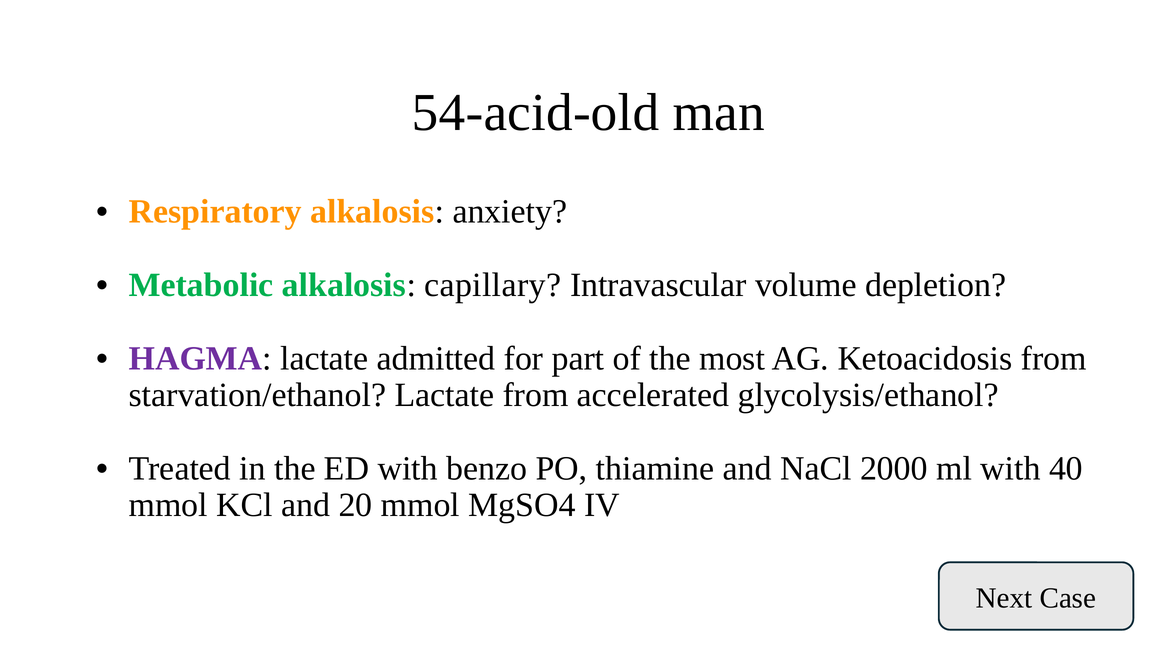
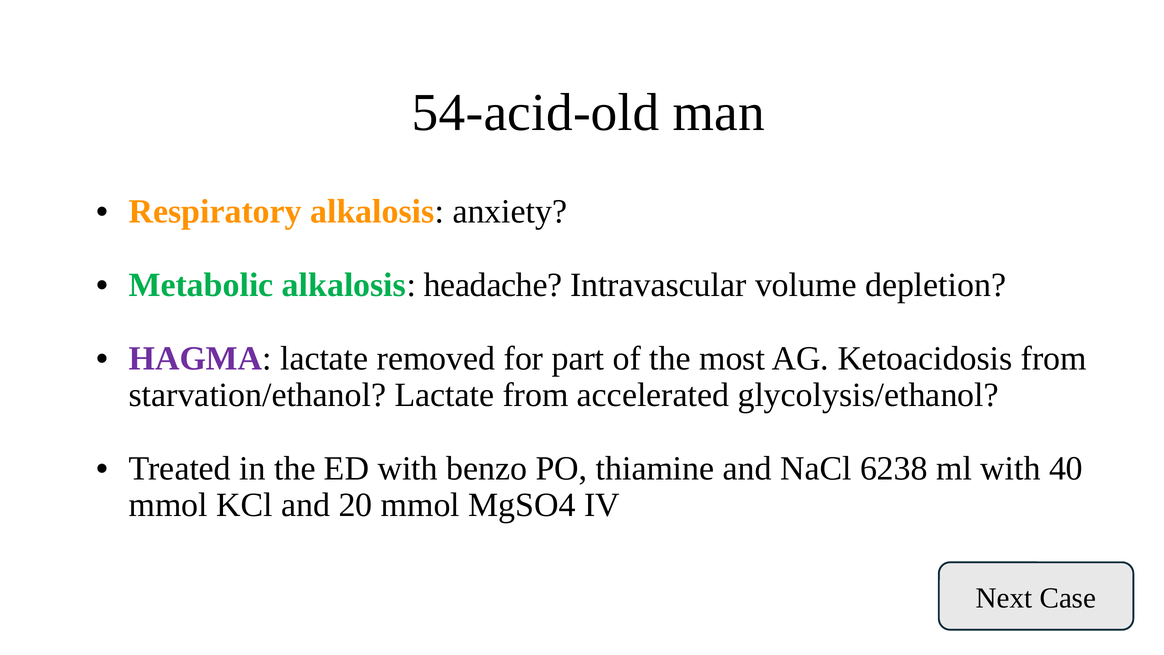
capillary: capillary -> headache (493, 285)
admitted: admitted -> removed (436, 358)
2000: 2000 -> 6238 (894, 468)
